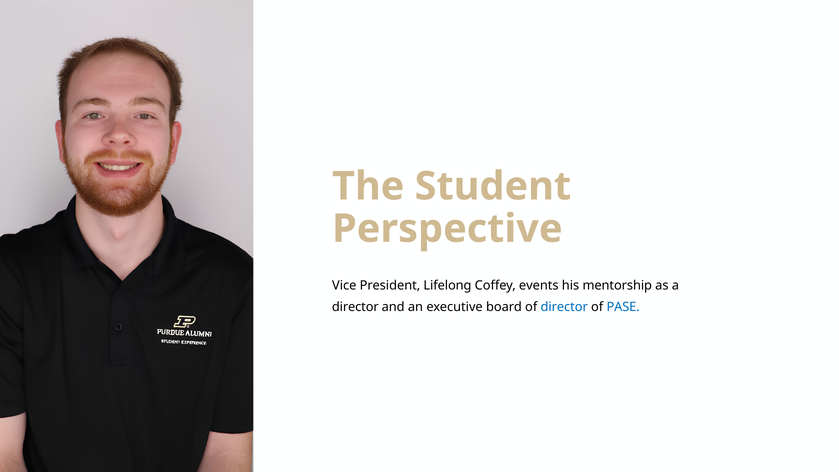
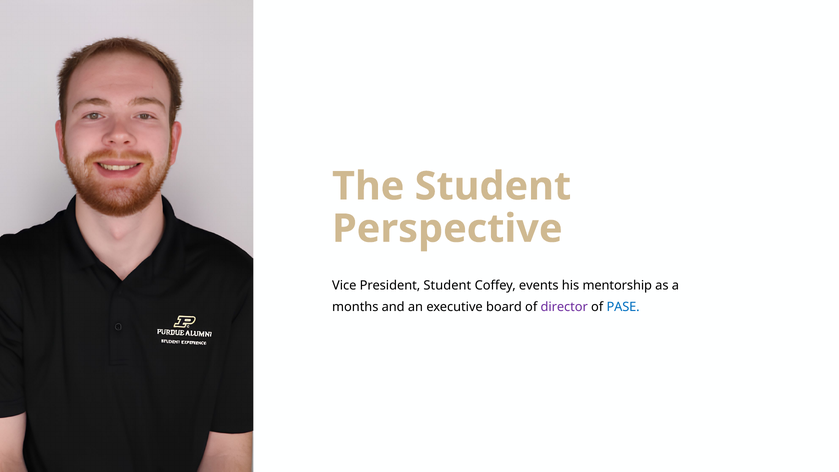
President Lifelong: Lifelong -> Student (447, 286)
director: director -> months (355, 307)
director colour: blue -> purple (564, 307)
